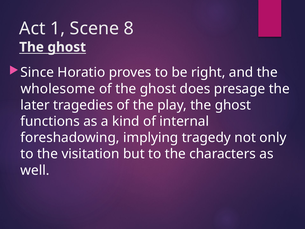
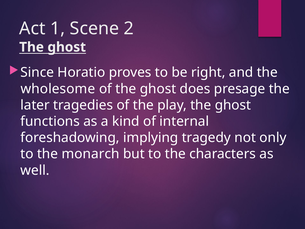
8: 8 -> 2 (129, 29)
visitation: visitation -> monarch (91, 154)
